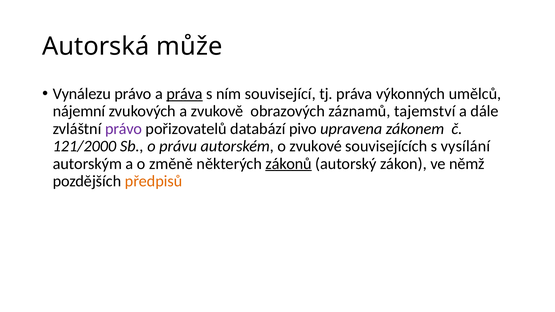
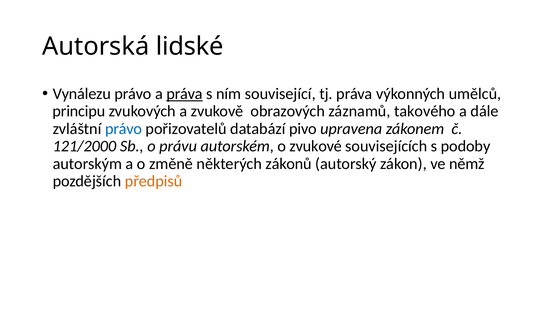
může: může -> lidské (190, 47)
nájemní: nájemní -> principu (79, 111)
tajemství: tajemství -> takového (425, 111)
právo colour: purple -> blue (124, 129)
vysílání: vysílání -> podoby (466, 146)
zákonů underline: present -> none (289, 164)
